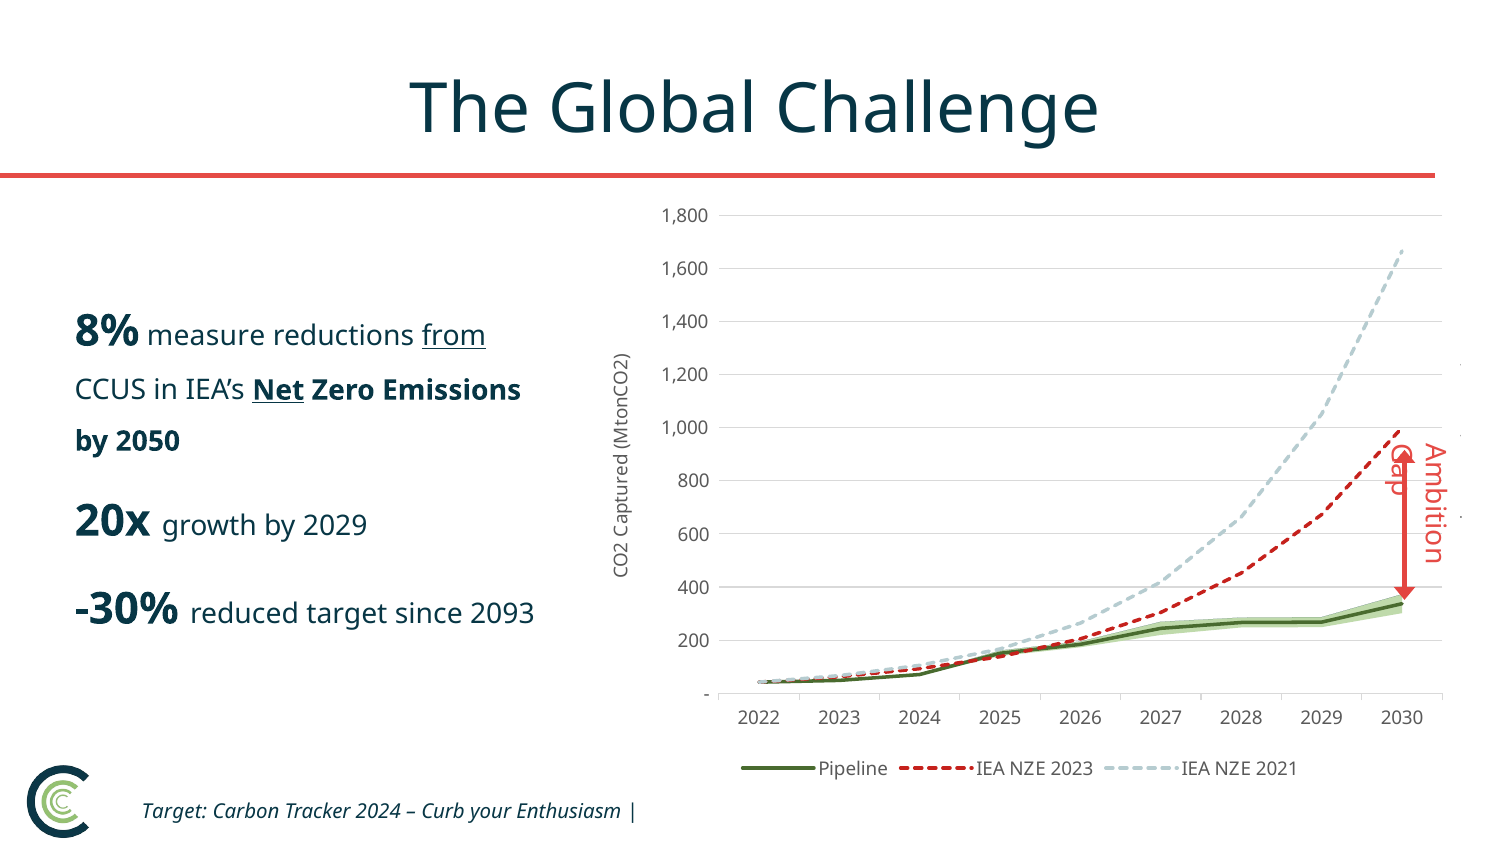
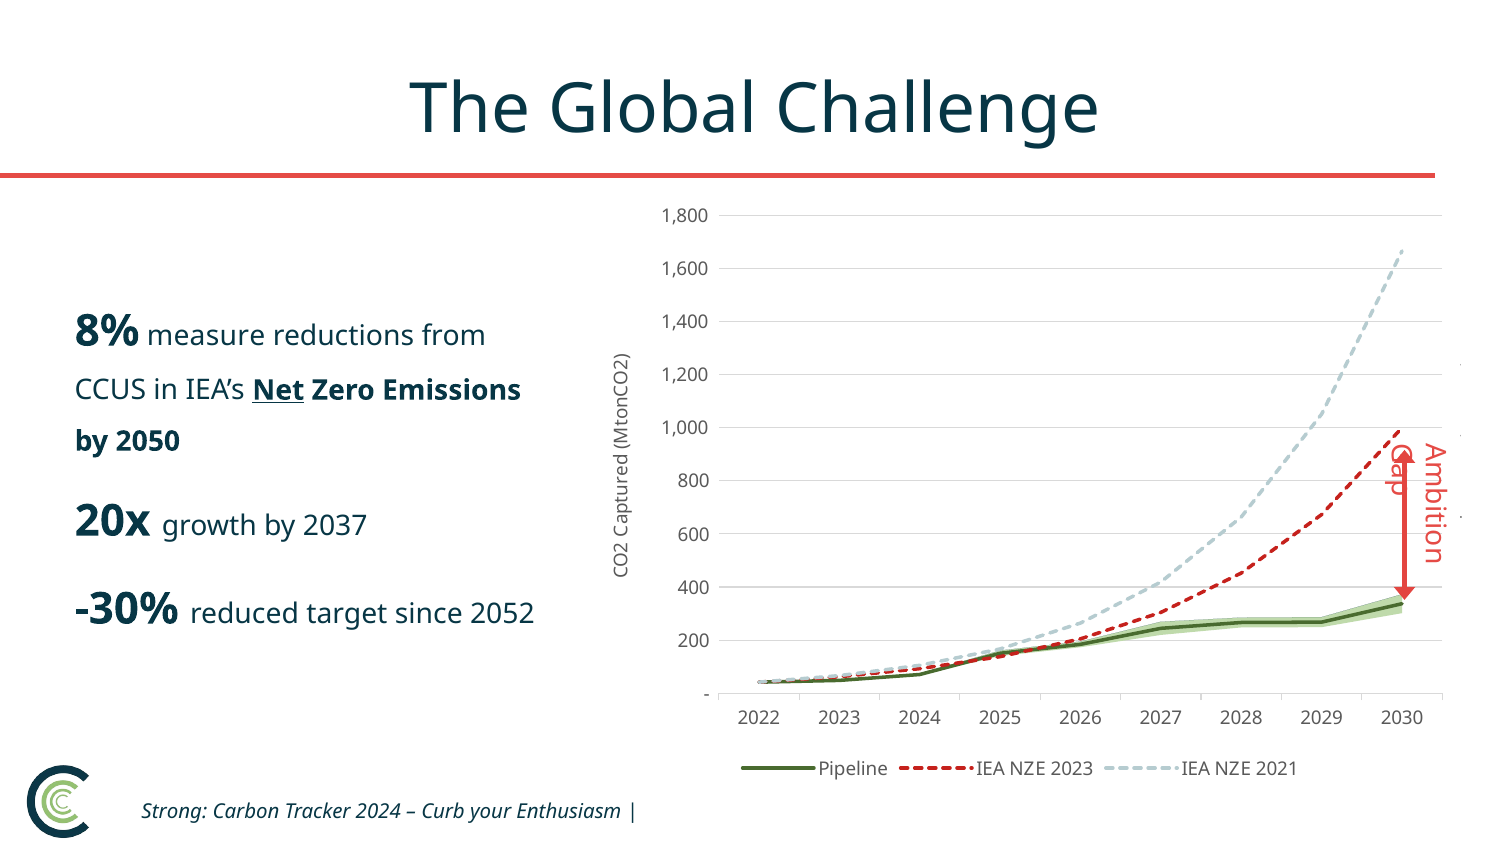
from underline: present -> none (454, 336)
by 2029: 2029 -> 2037 (335, 526)
2093: 2093 -> 2052 (502, 614)
Target: Target -> Strong (174, 812)
